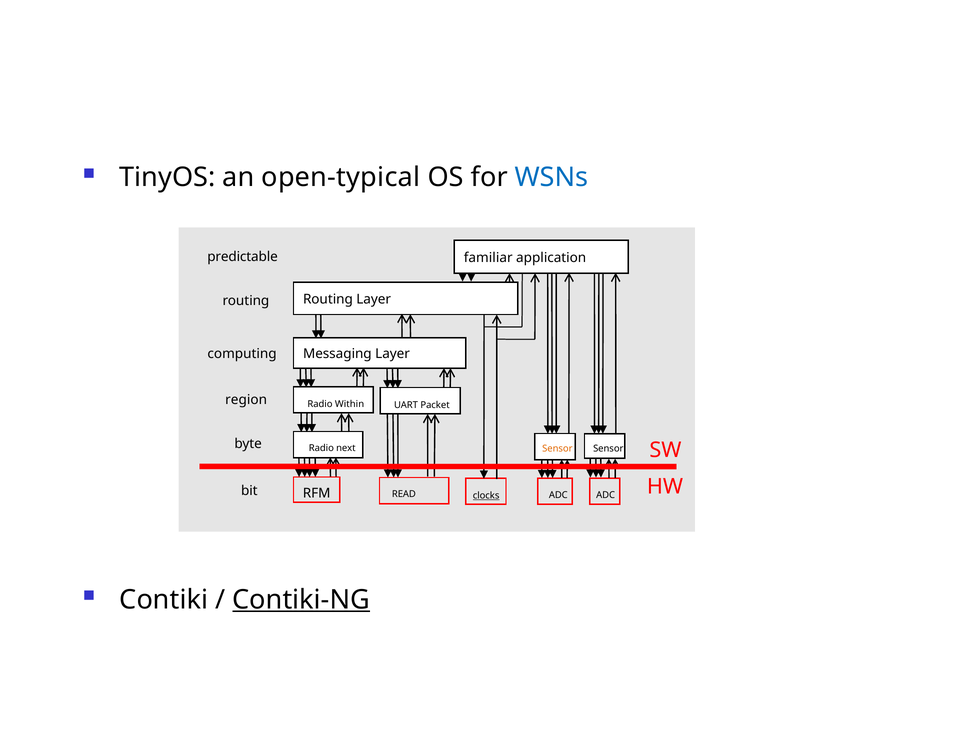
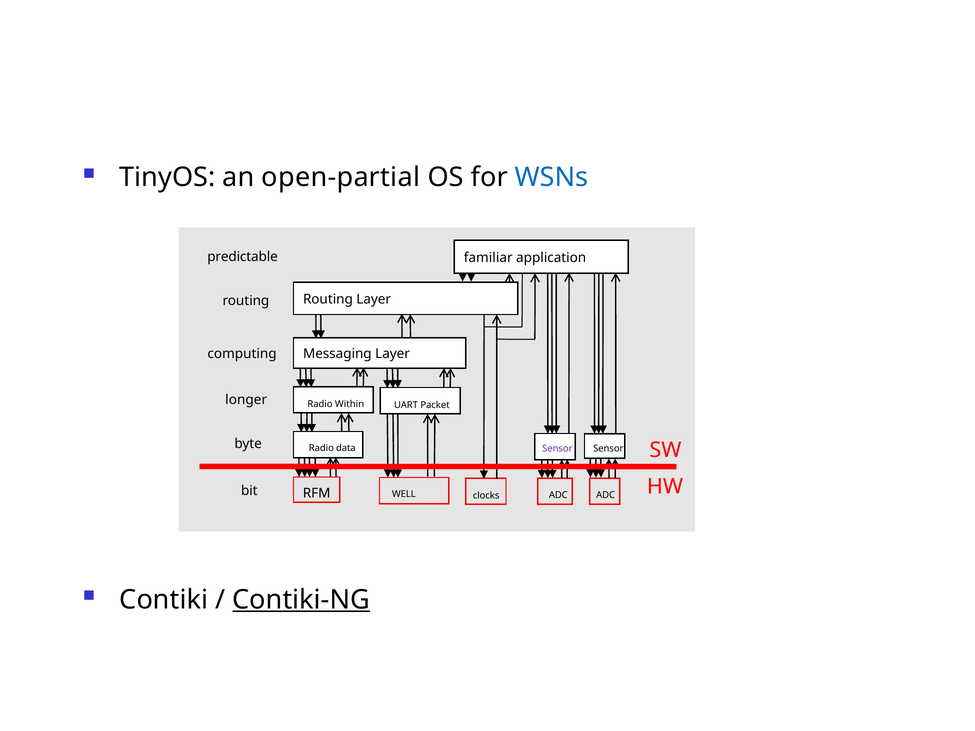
open-typical: open-typical -> open-partial (341, 177)
region: region -> longer (246, 400)
next: next -> data (346, 448)
Sensor colour: orange -> purple (557, 449)
READ: READ -> WELL (404, 494)
clocks underline: present -> none (486, 496)
